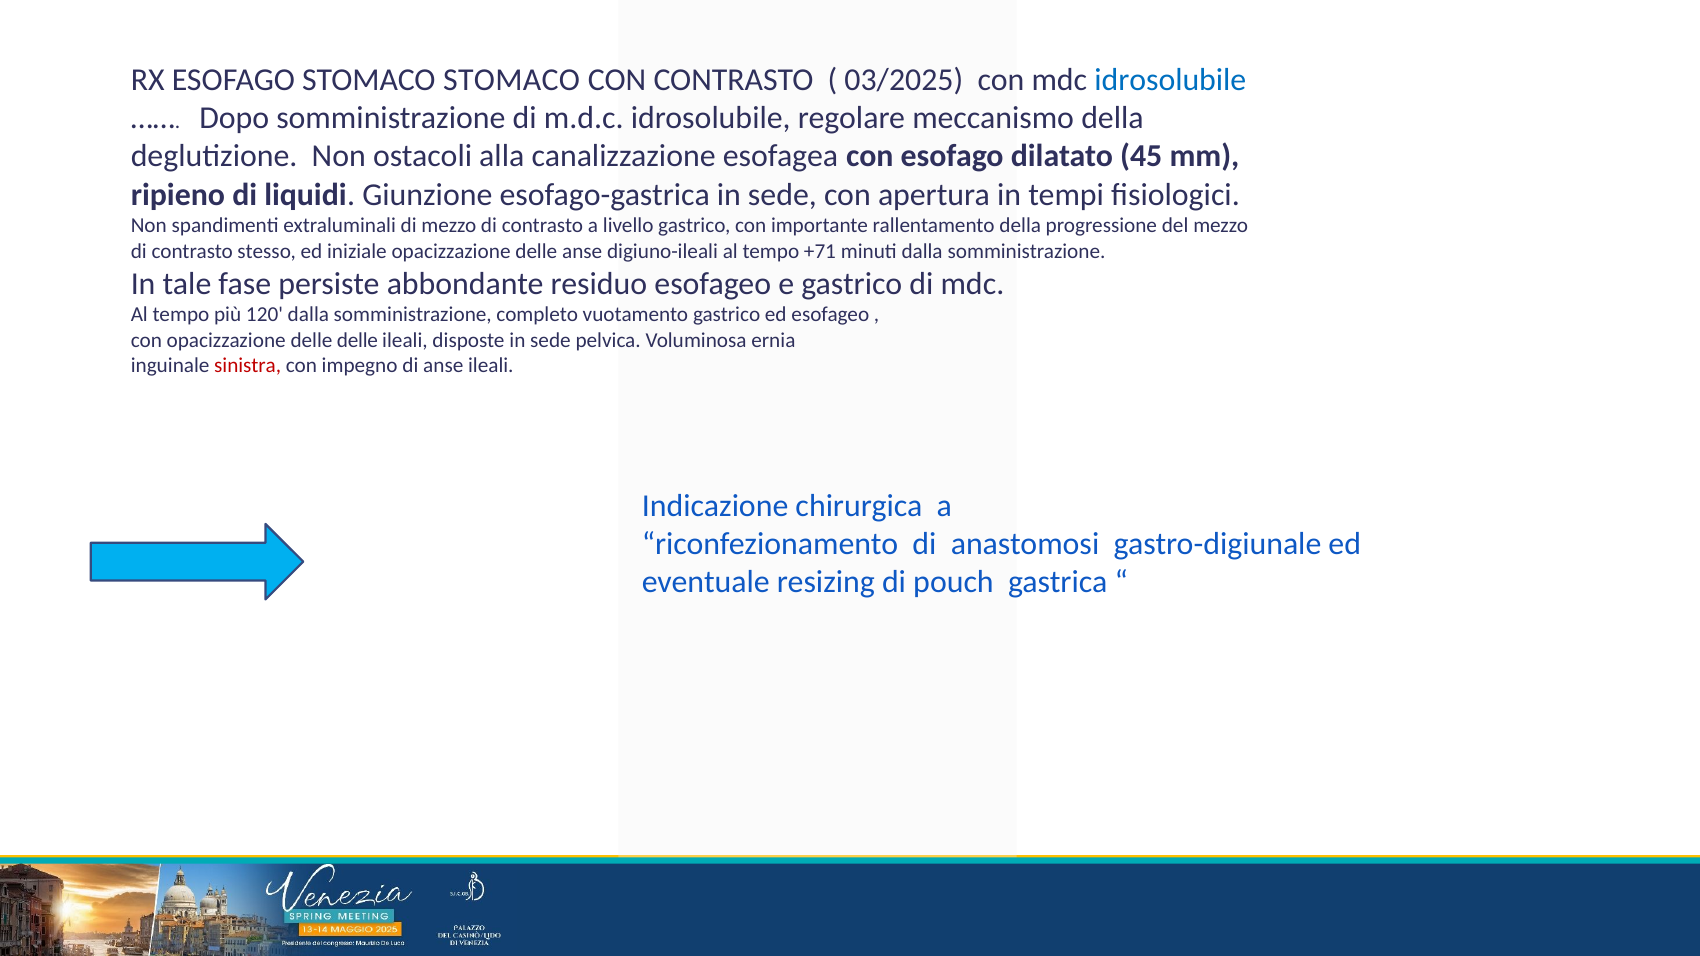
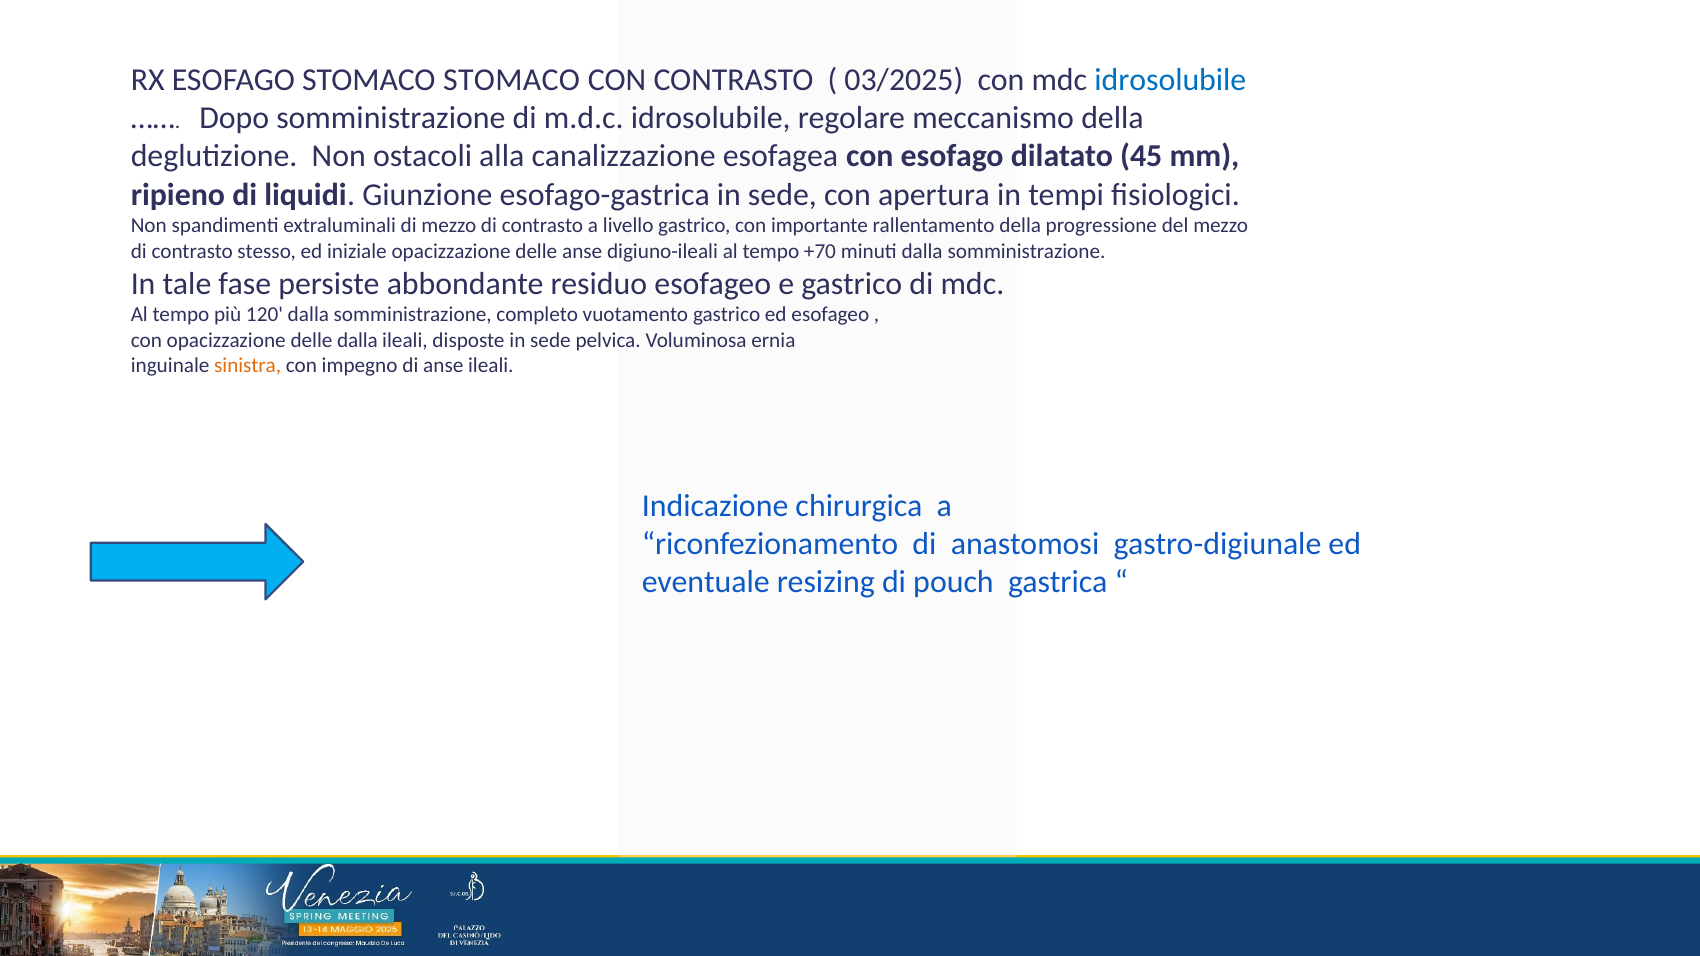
+71: +71 -> +70 (820, 251)
delle delle: delle -> dalla (357, 341)
sinistra colour: red -> orange (248, 366)
